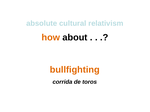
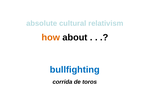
bullfighting colour: orange -> blue (75, 70)
